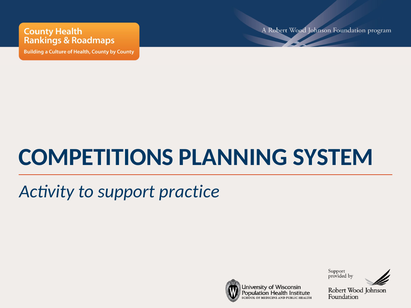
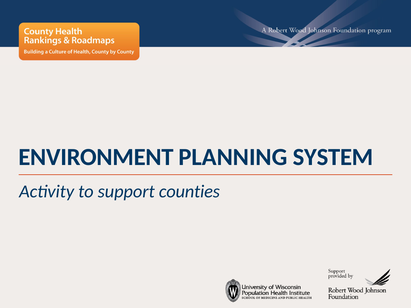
COMPETITIONS: COMPETITIONS -> ENVIRONMENT (96, 157)
practice: practice -> counties (189, 192)
